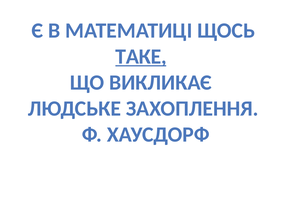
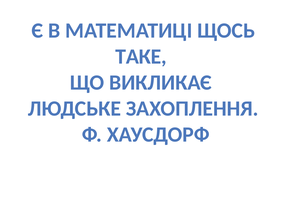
ТАКЕ underline: present -> none (141, 56)
